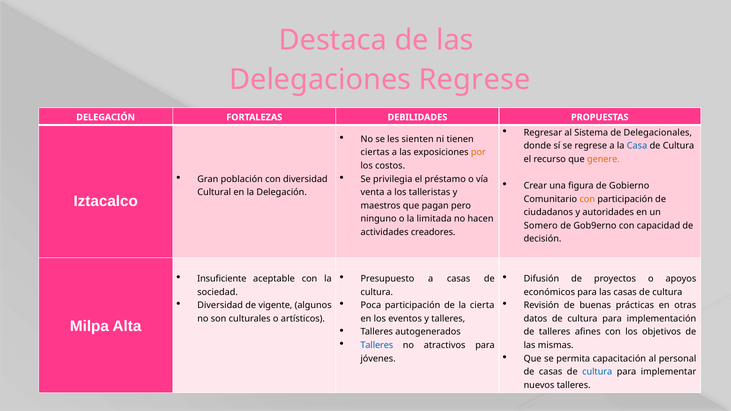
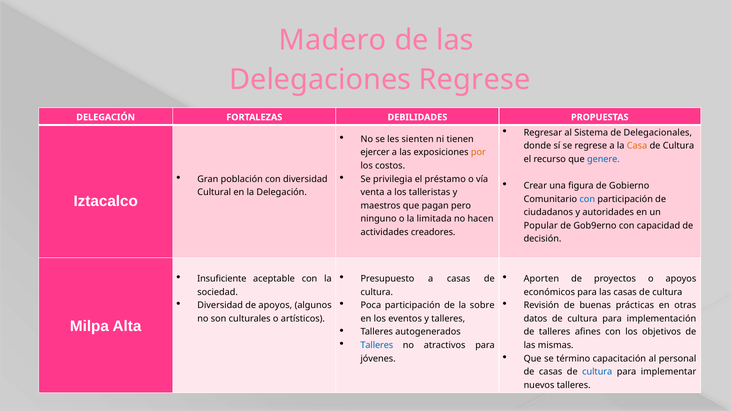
Destaca: Destaca -> Madero (333, 40)
Casa colour: blue -> orange (637, 146)
ciertas: ciertas -> ejercer (375, 153)
genere colour: orange -> blue (603, 159)
con colour: orange -> blue (587, 199)
Somero: Somero -> Popular (541, 226)
Difusión: Difusión -> Aporten (541, 279)
de vigente: vigente -> apoyos (275, 305)
cierta: cierta -> sobre (482, 305)
permita: permita -> término (573, 359)
